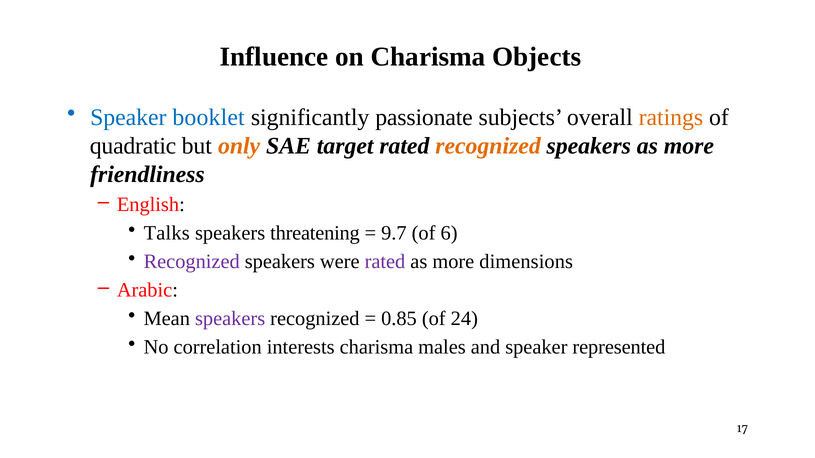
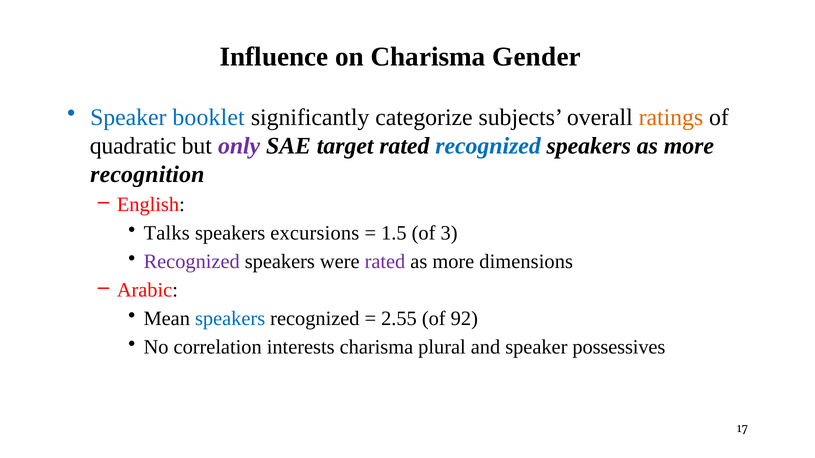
Objects: Objects -> Gender (537, 57)
passionate: passionate -> categorize (424, 117)
only colour: orange -> purple (239, 146)
recognized colour: orange -> blue (488, 146)
friendliness: friendliness -> recognition (147, 175)
threatening: threatening -> excursions (315, 233)
9.7: 9.7 -> 1.5 (394, 233)
6: 6 -> 3 (449, 233)
speakers colour: purple -> blue (230, 319)
0.85: 0.85 -> 2.55 (399, 319)
24: 24 -> 92 (464, 319)
males: males -> plural (442, 347)
represented: represented -> possessives (619, 347)
